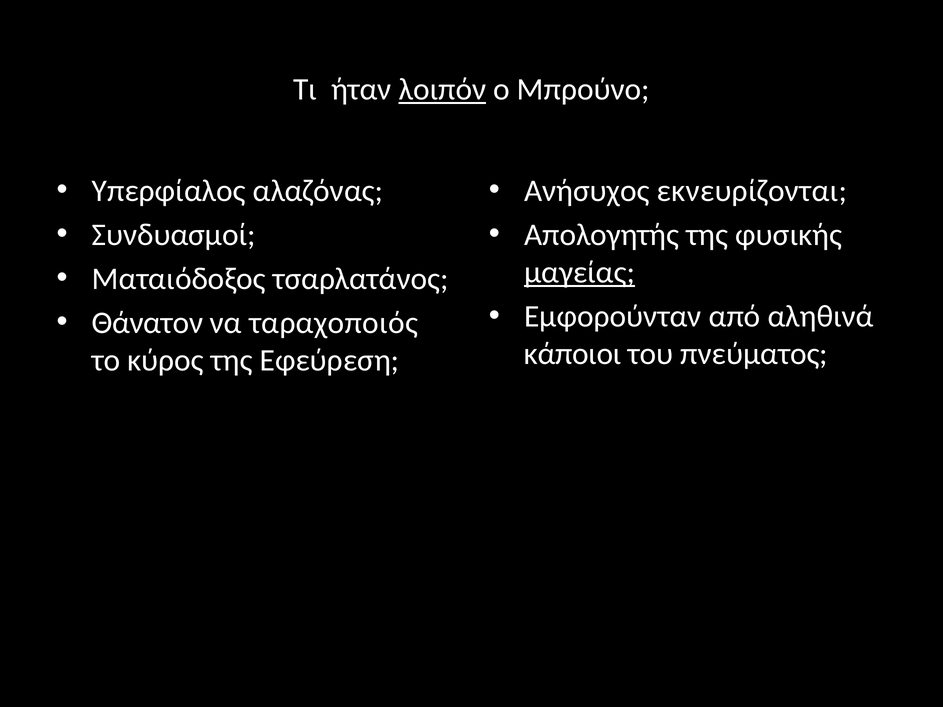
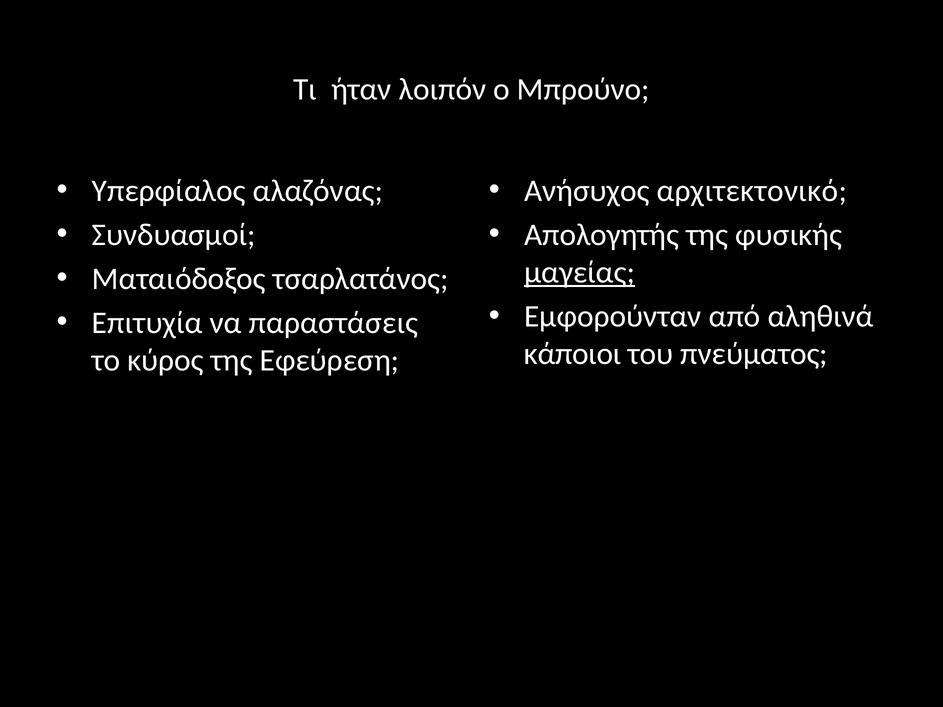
λοιπόν underline: present -> none (442, 89)
εκνευρίζονται: εκνευρίζονται -> αρχιτεκτονικό (752, 191)
Θάνατον: Θάνατον -> Επιτυχία (147, 323)
ταραχοποιός: ταραχοποιός -> παραστάσεις (334, 323)
